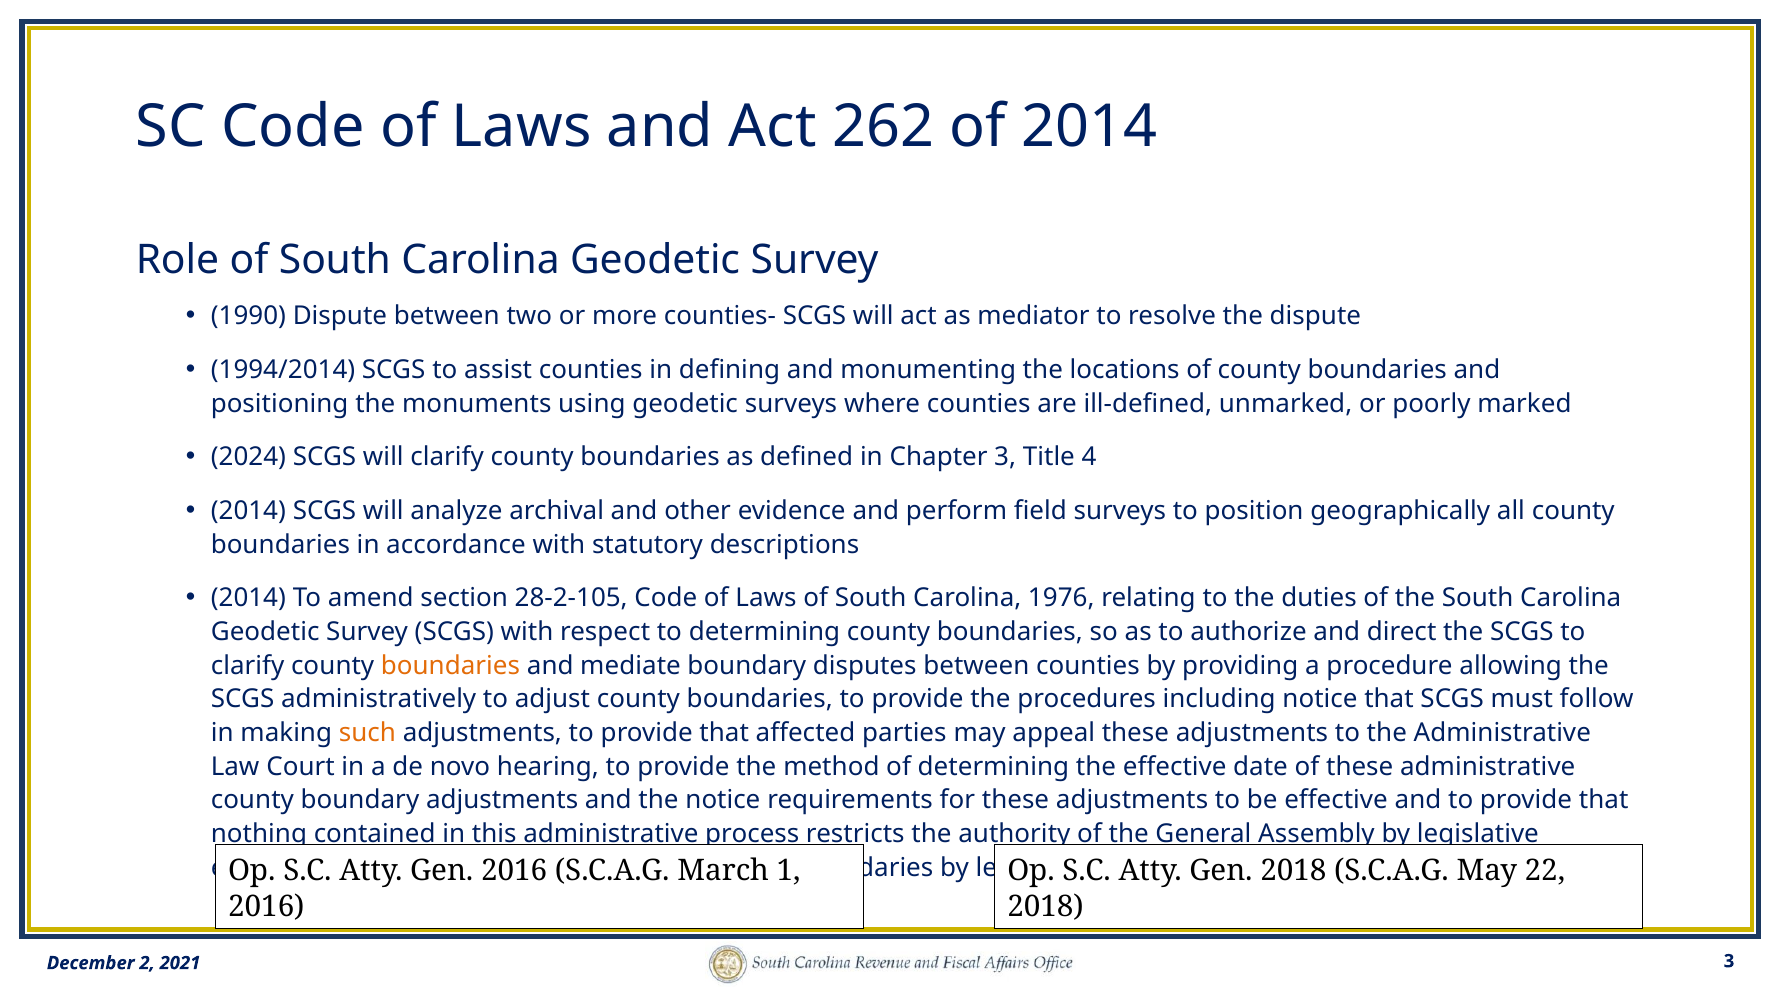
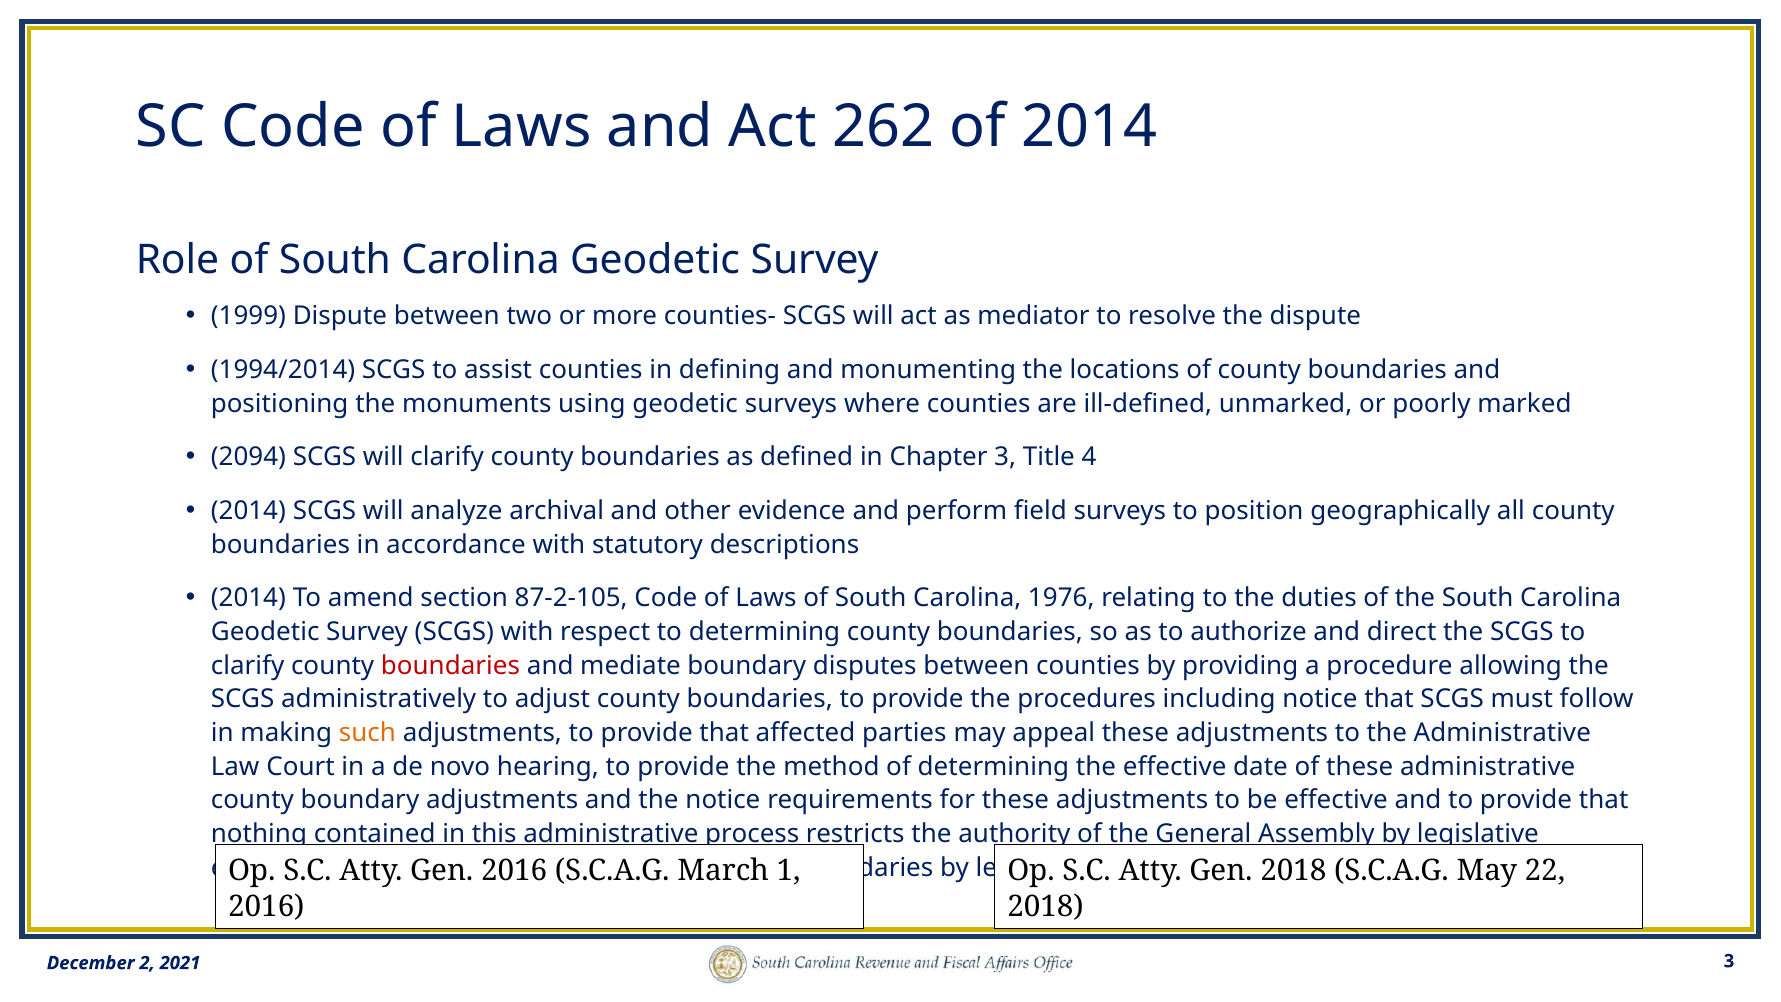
1990: 1990 -> 1999 (248, 316)
2024: 2024 -> 2094 (248, 457)
28-2-105: 28-2-105 -> 87-2-105 (571, 598)
boundaries colour: orange -> red (450, 665)
